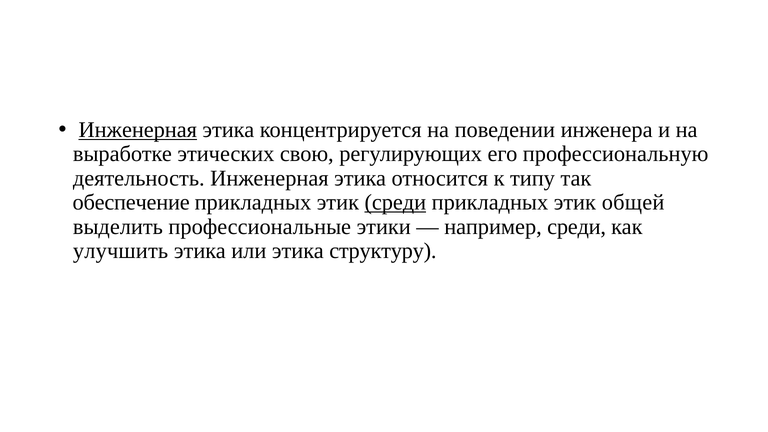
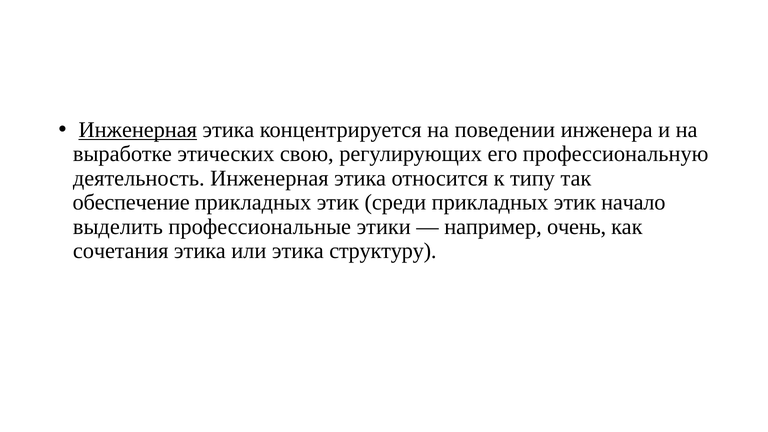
среди underline: present -> none (395, 202)
общей: общей -> начало (633, 202)
например среди: среди -> очень (577, 227)
улучшить: улучшить -> сочетания (121, 251)
